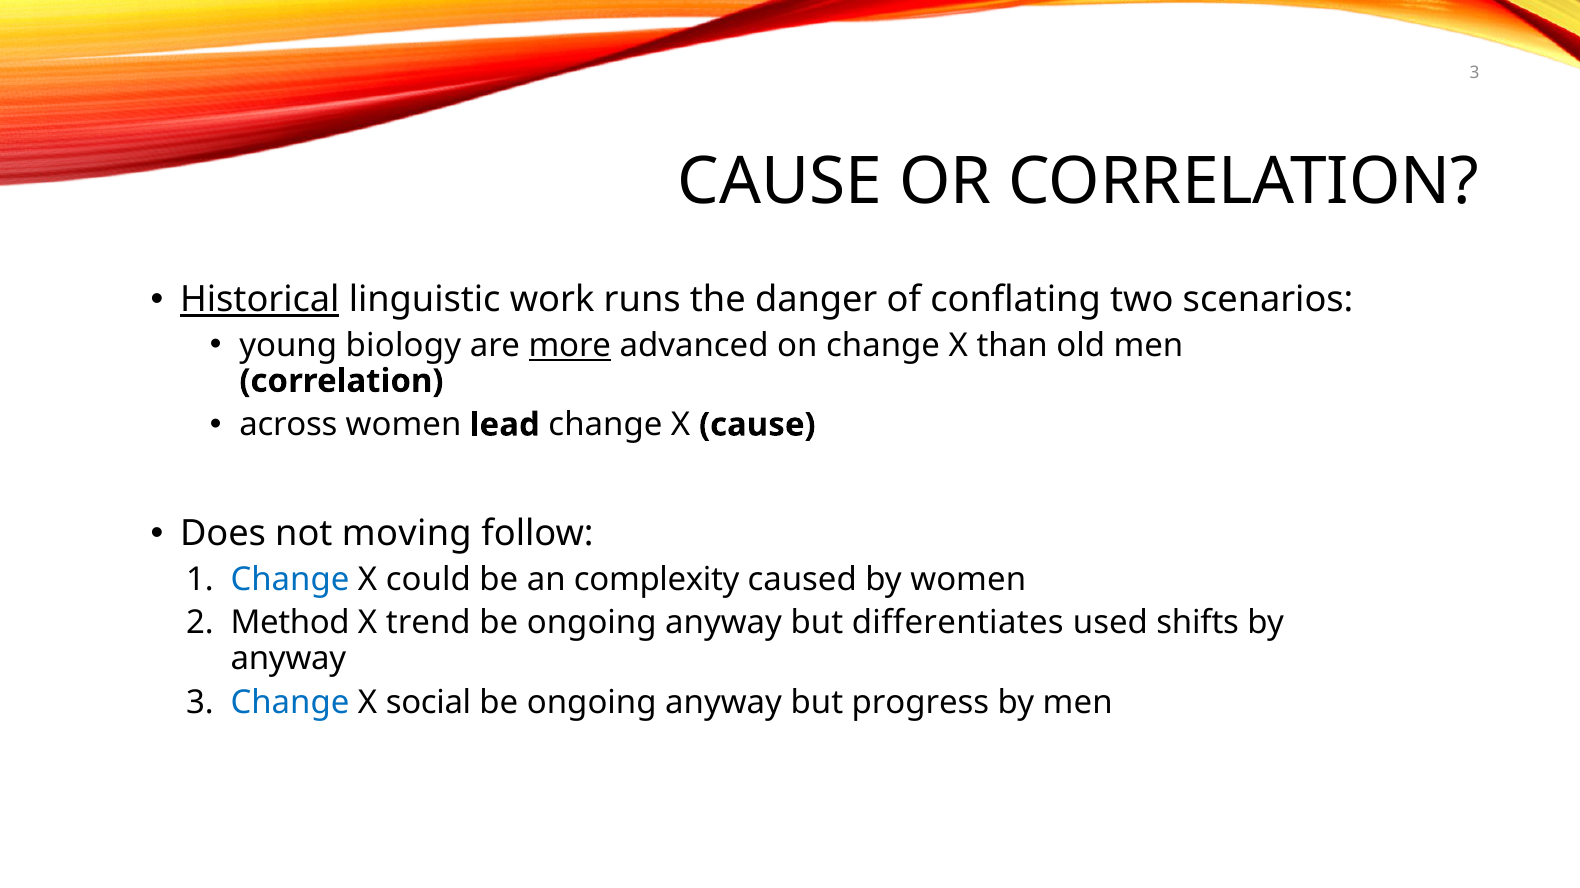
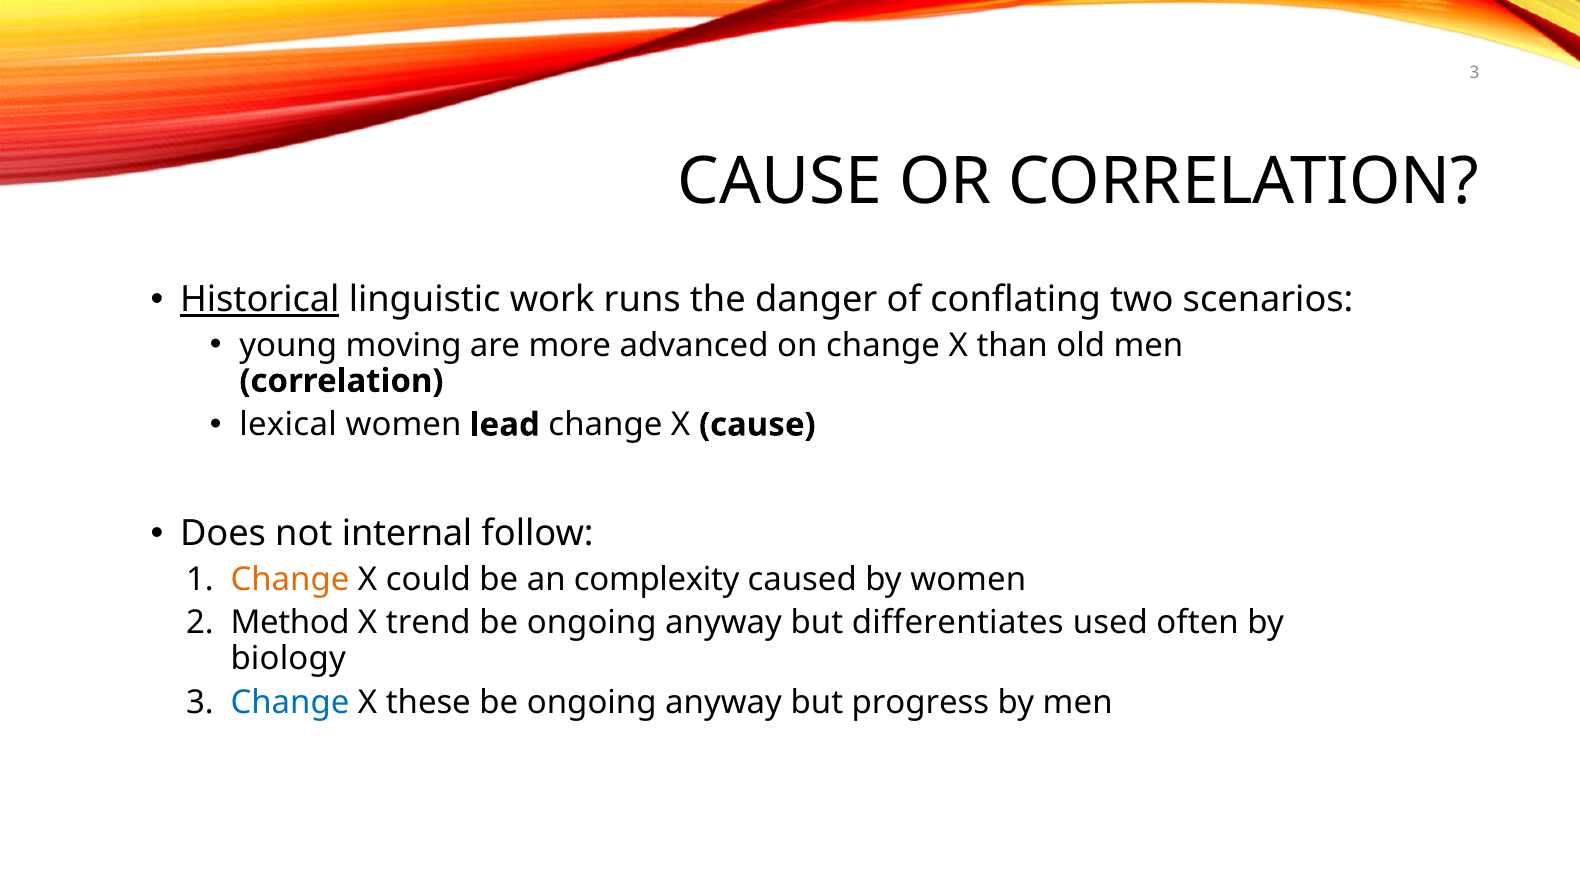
biology: biology -> moving (404, 346)
more underline: present -> none (570, 346)
across: across -> lexical (288, 425)
moving: moving -> internal (407, 534)
Change colour: blue -> orange (290, 580)
shifts: shifts -> often (1198, 624)
anyway: anyway -> biology (288, 659)
social: social -> these (428, 703)
